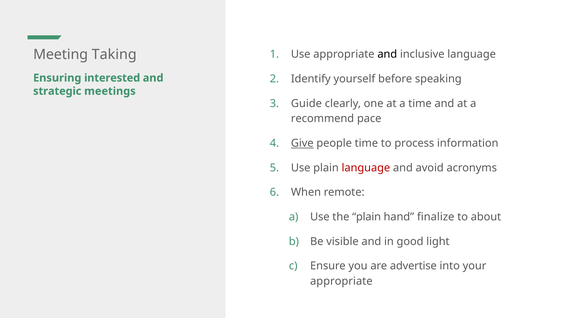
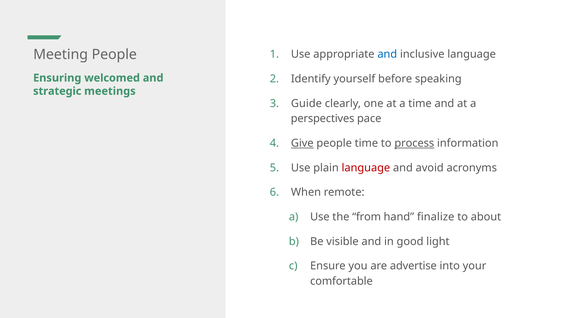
Meeting Taking: Taking -> People (114, 54)
and colour: black -> blue (387, 54)
interested: interested -> welcomed (112, 78)
recommend: recommend -> perspectives (323, 119)
process underline: none -> present (414, 143)
the plain: plain -> from (367, 217)
appropriate: appropriate -> comfortable (341, 281)
